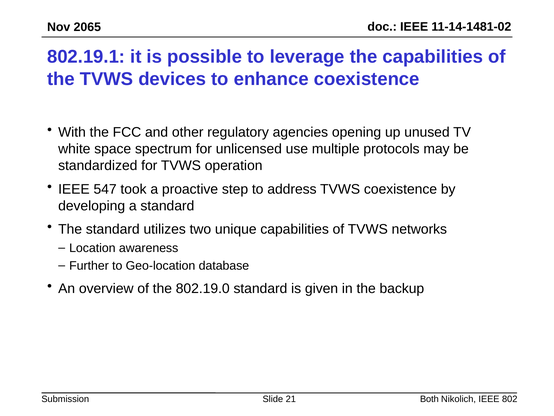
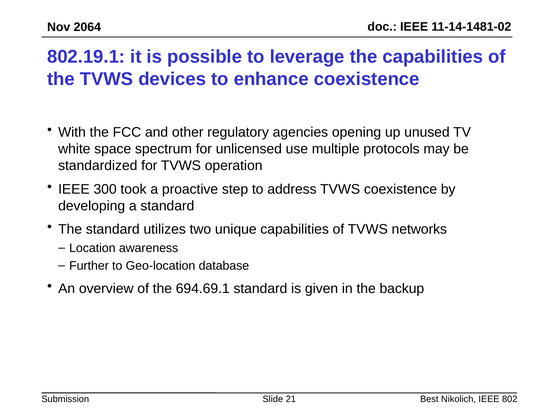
2065: 2065 -> 2064 (87, 27)
547: 547 -> 300 (105, 189)
802.19.0: 802.19.0 -> 694.69.1 (203, 288)
Both: Both -> Best (429, 398)
